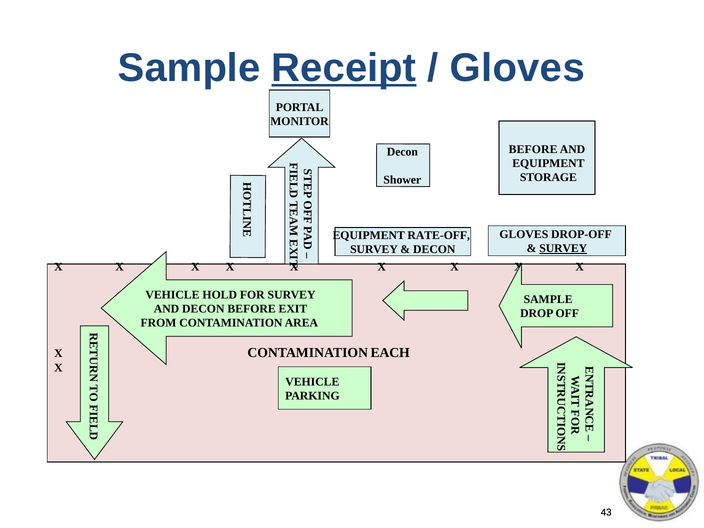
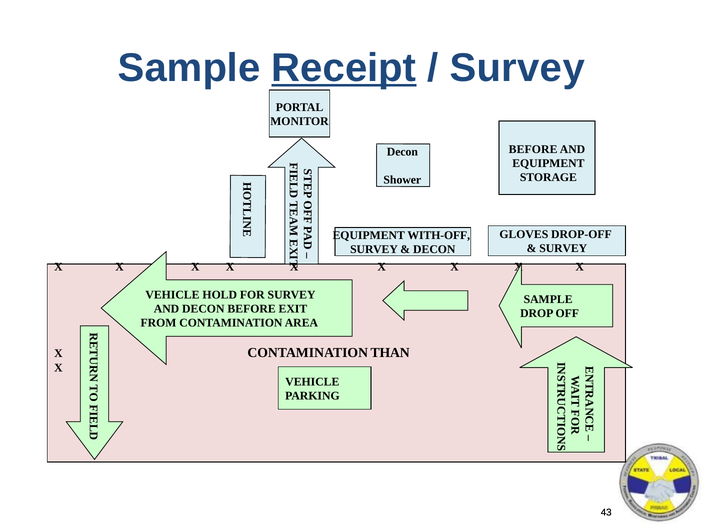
Gloves: Gloves -> Survey (517, 68)
RATE-OFF: RATE-OFF -> WITH-OFF (439, 235)
SURVEY underline: present -> none (563, 249)
EACH: EACH -> THAN (390, 353)
